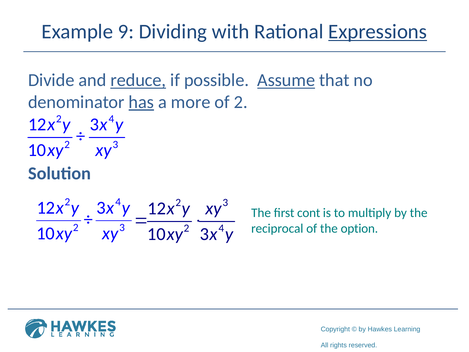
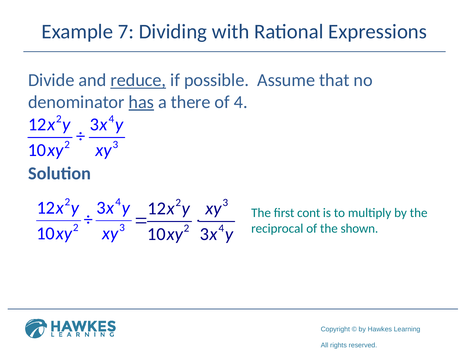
9: 9 -> 7 (126, 32)
Expressions underline: present -> none (378, 32)
Assume underline: present -> none (286, 80)
more: more -> there (191, 102)
of 2: 2 -> 4 (241, 102)
option: option -> shown (359, 228)
